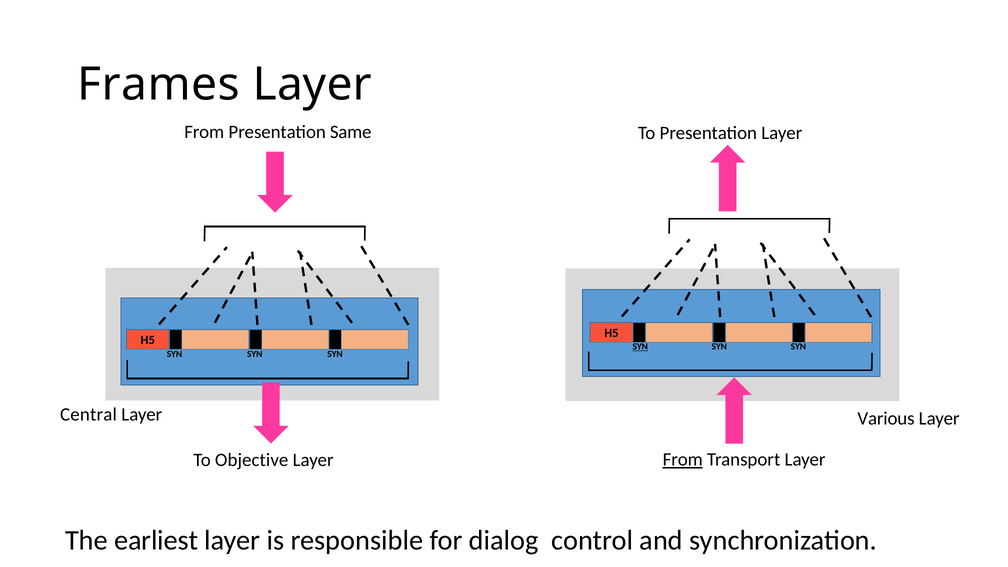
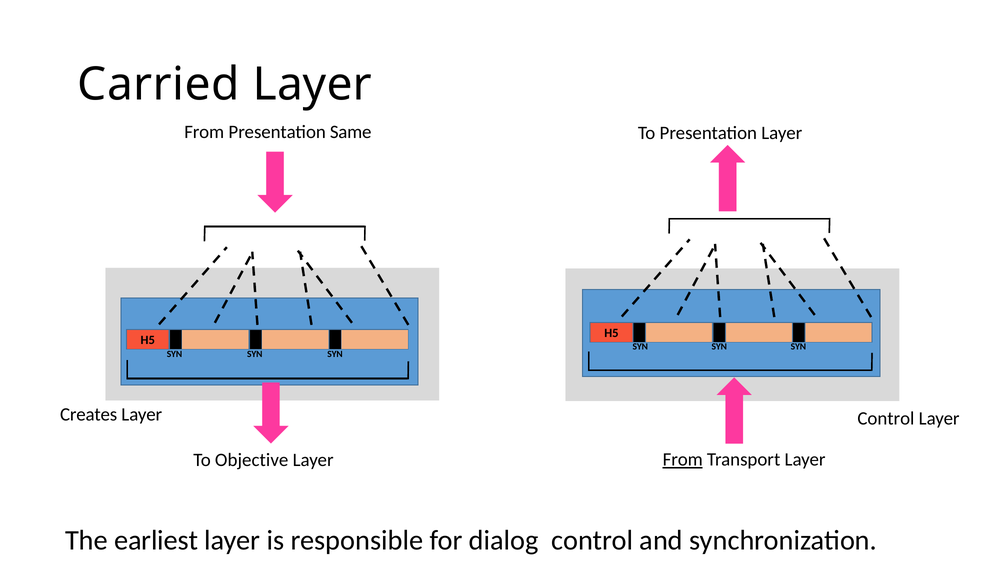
Frames: Frames -> Carried (159, 85)
SYN underline: present -> none (640, 347)
Central: Central -> Creates (89, 415)
Layer Various: Various -> Control (886, 418)
